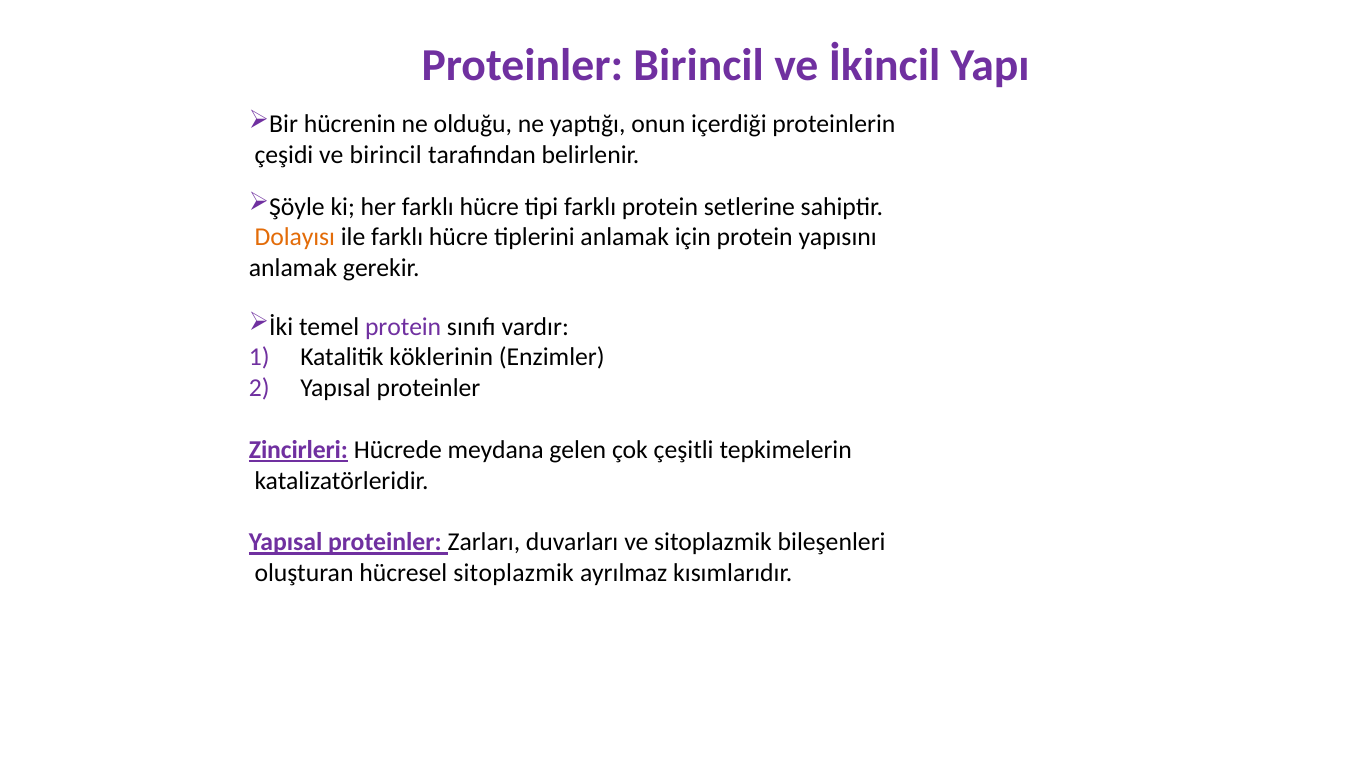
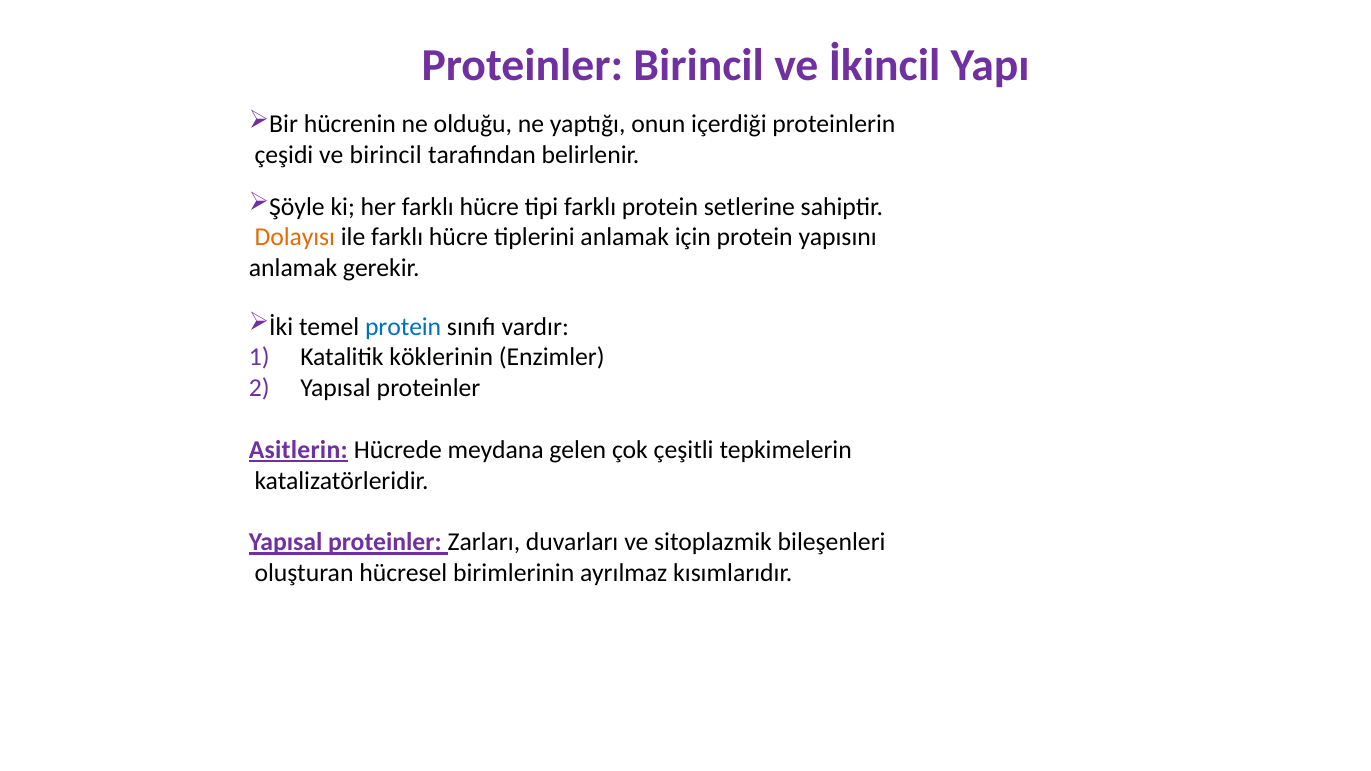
protein colour: purple -> blue (403, 327)
Zincirleri: Zincirleri -> Asitlerin (298, 450)
hücresel sitoplazmik: sitoplazmik -> birimlerinin (514, 573)
